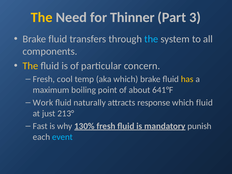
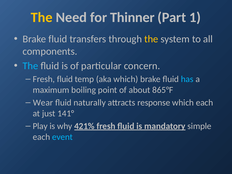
3: 3 -> 1 (195, 17)
the colour: light blue -> yellow (151, 39)
The colour: yellow -> light blue (30, 66)
cool: cool -> fluid (65, 79)
has colour: yellow -> light blue (187, 79)
641°F: 641°F -> 865°F (163, 90)
Work: Work -> Wear (43, 103)
which fluid: fluid -> each (205, 103)
213°: 213° -> 141° (66, 113)
Fast: Fast -> Play (40, 126)
130%: 130% -> 421% (84, 126)
punish: punish -> simple (199, 126)
